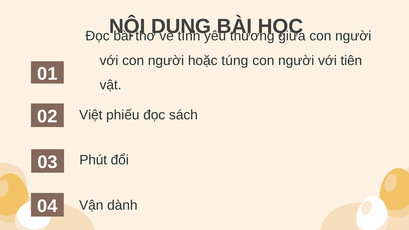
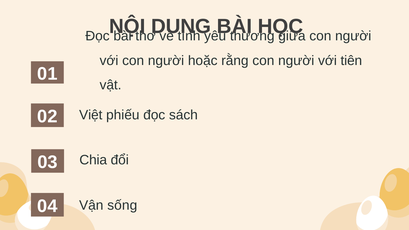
túng: túng -> rằng (235, 61)
Phút: Phút -> Chia (93, 160)
dành: dành -> sống (122, 205)
